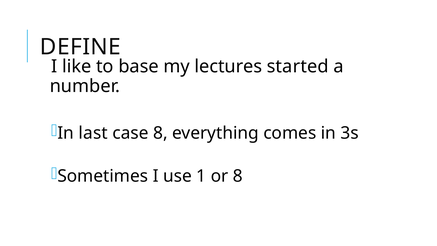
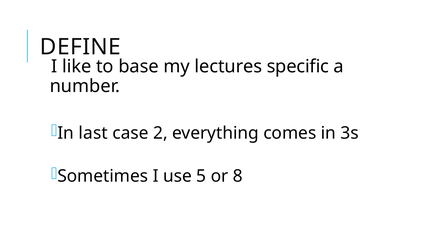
started: started -> specific (298, 66)
case 8: 8 -> 2 (160, 133)
1: 1 -> 5 (201, 176)
